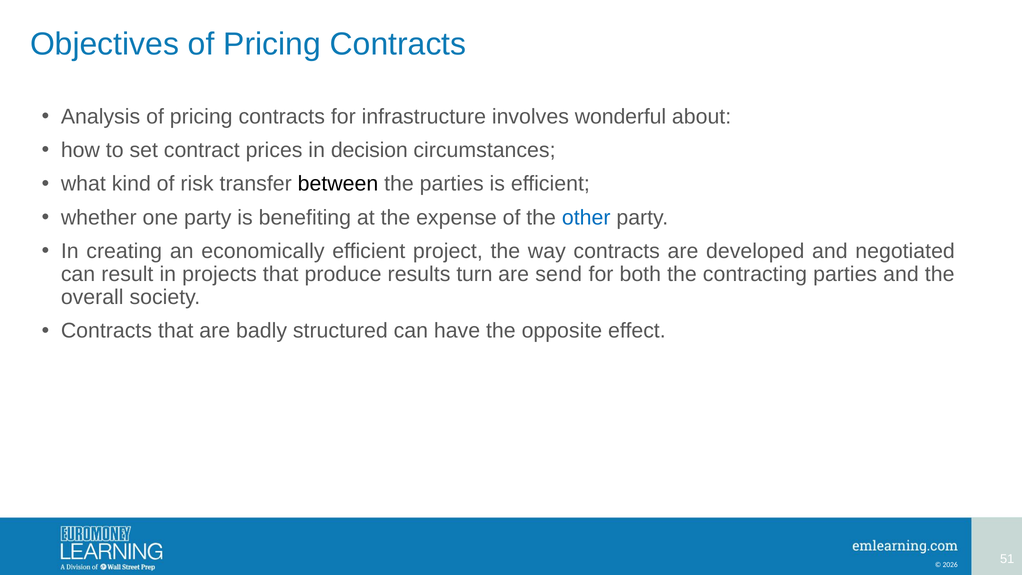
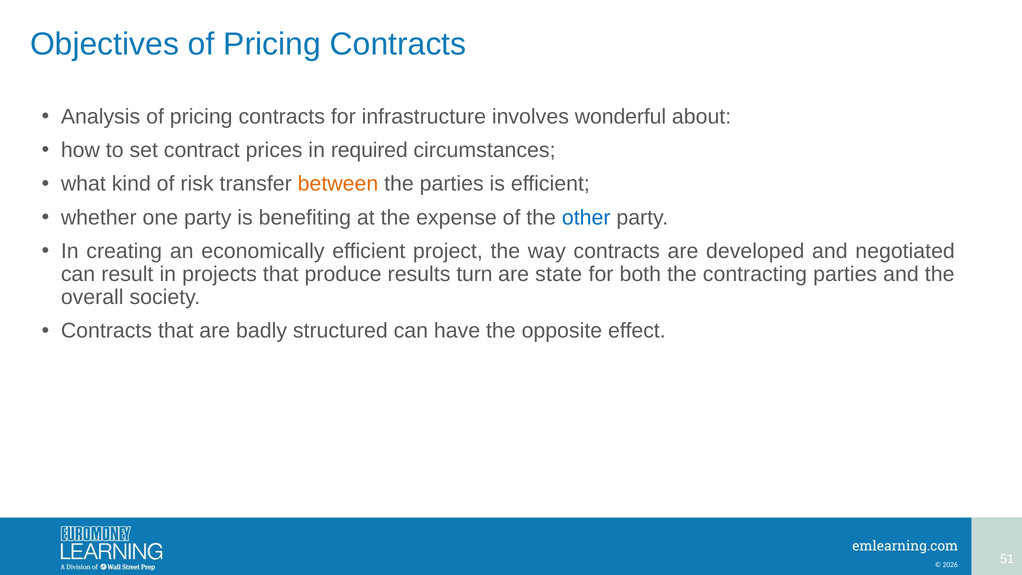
decision: decision -> required (369, 150)
between colour: black -> orange (338, 184)
send: send -> state (559, 274)
